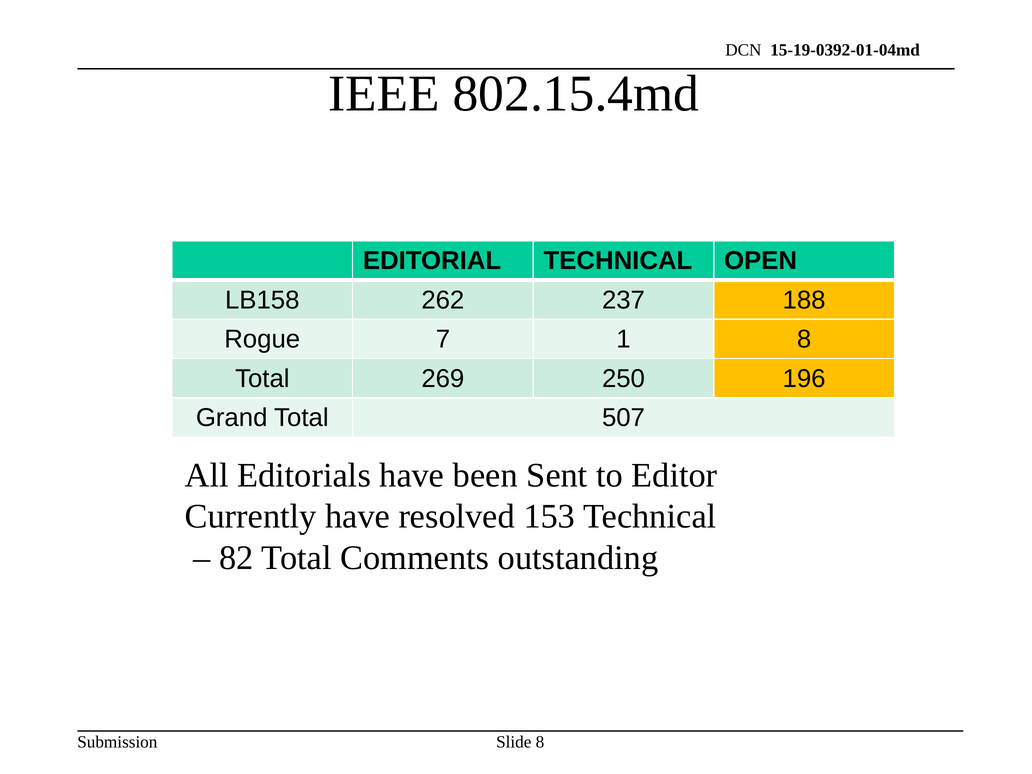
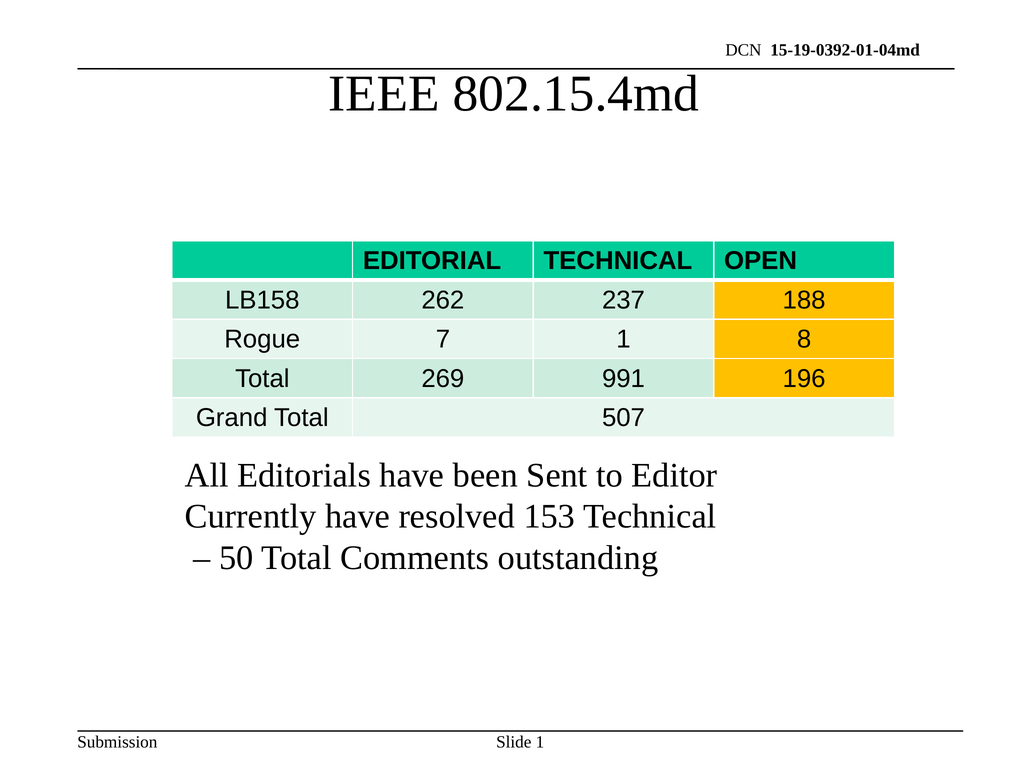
250: 250 -> 991 (623, 379)
82: 82 -> 50 (236, 558)
Slide 8: 8 -> 1 (540, 742)
